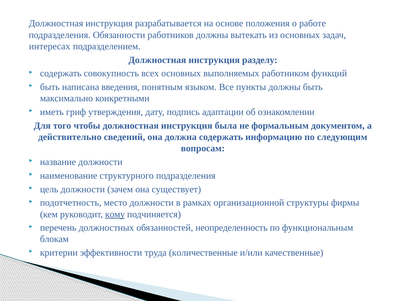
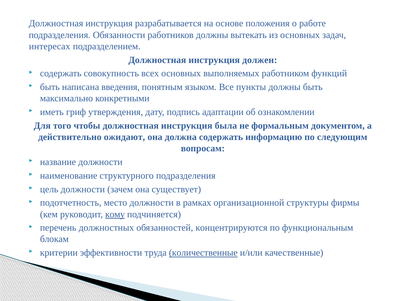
разделу: разделу -> должен (260, 60)
сведений: сведений -> ожидают (124, 137)
неопределенность: неопределенность -> концентрируются (232, 228)
количественные underline: none -> present (203, 253)
